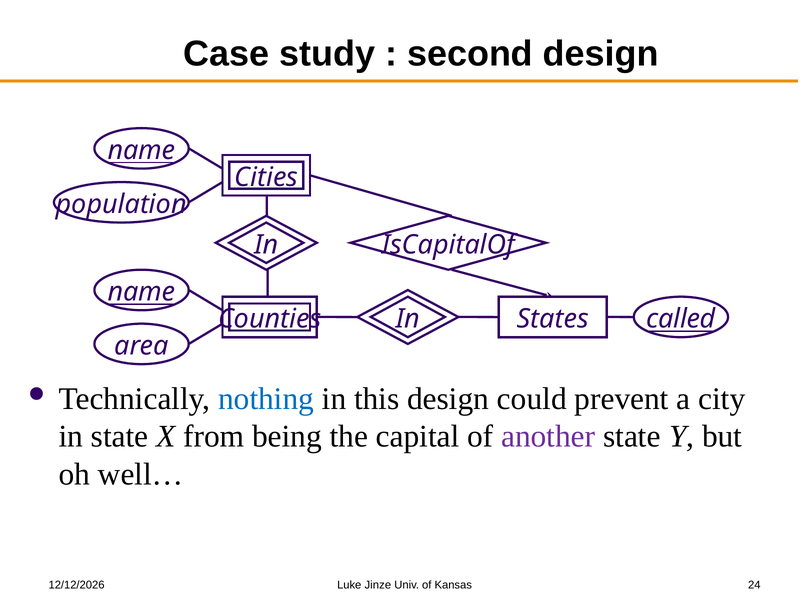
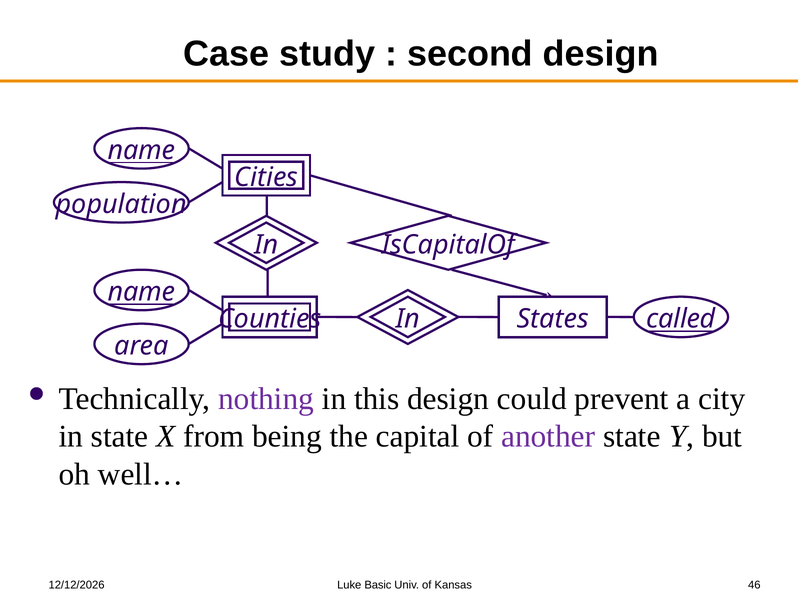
nothing colour: blue -> purple (266, 399)
Jinze: Jinze -> Basic (378, 585)
24: 24 -> 46 (754, 585)
